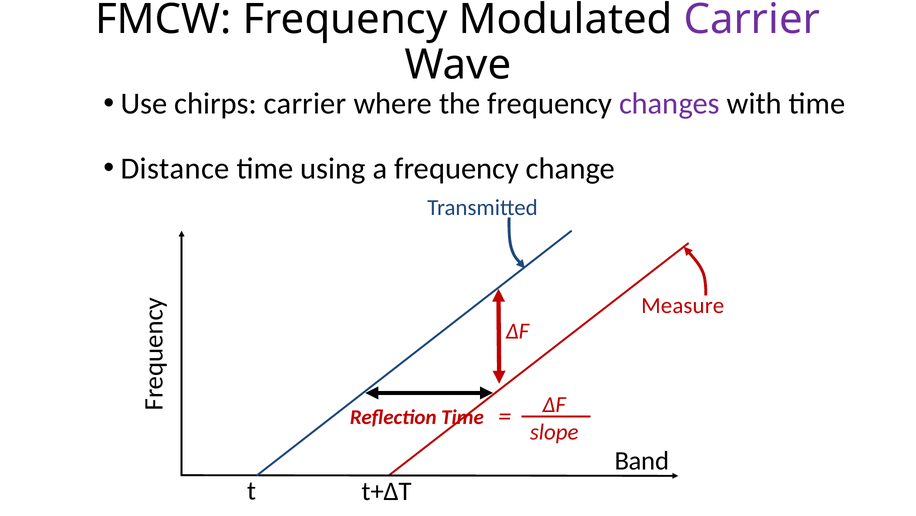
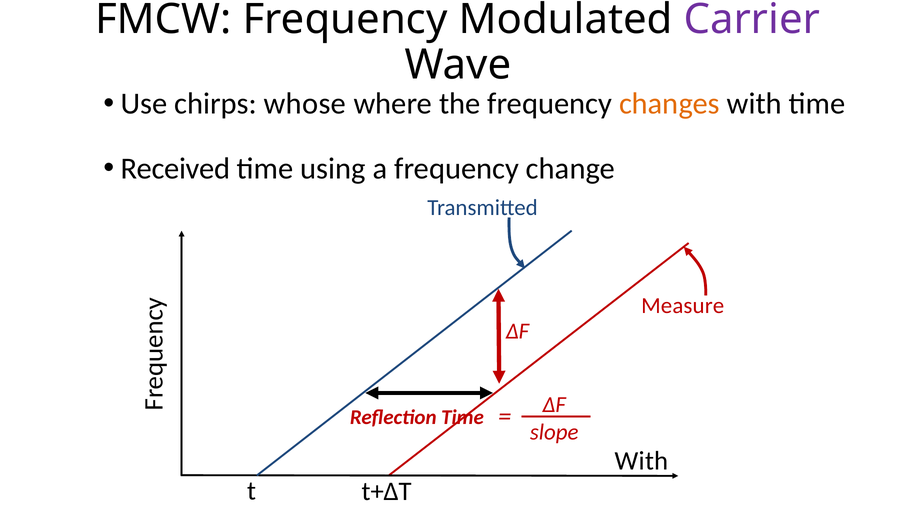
chirps carrier: carrier -> whose (305, 103)
changes colour: purple -> orange (669, 103)
Distance: Distance -> Received (175, 168)
Band: Band -> With (642, 460)
